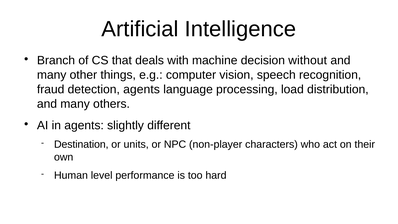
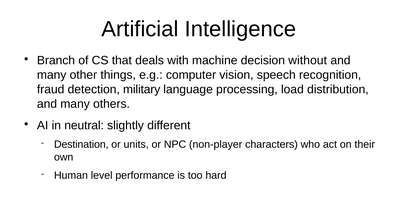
detection agents: agents -> military (142, 89)
in agents: agents -> neutral (84, 125)
